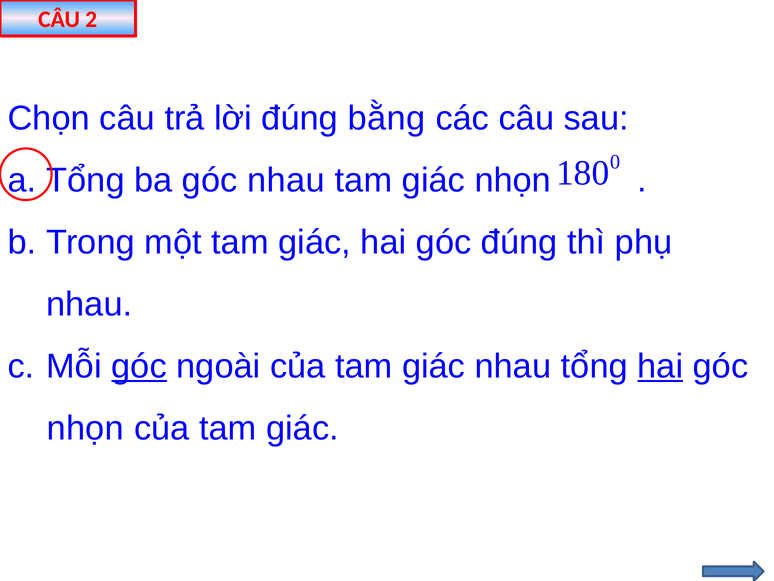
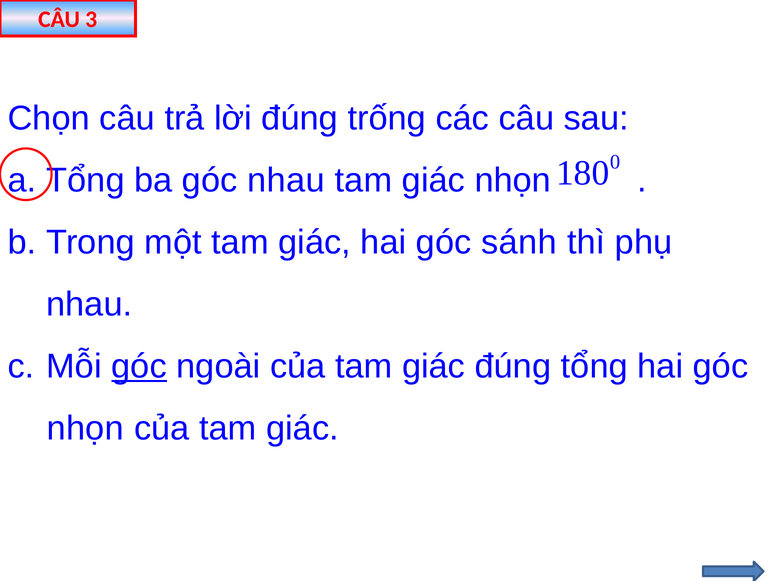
2: 2 -> 3 (91, 20)
bằng: bằng -> trống (387, 118)
góc đúng: đúng -> sánh (519, 242)
giác nhau: nhau -> đúng (513, 366)
hai underline: present -> none (660, 366)
